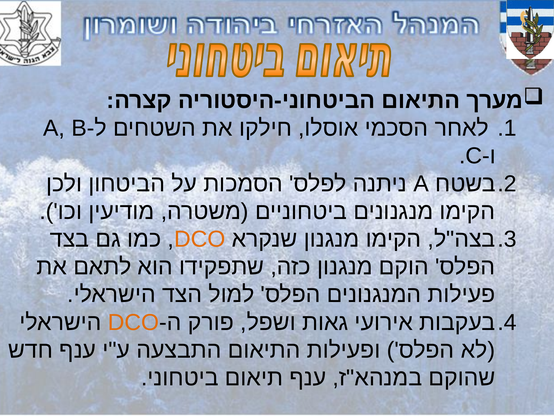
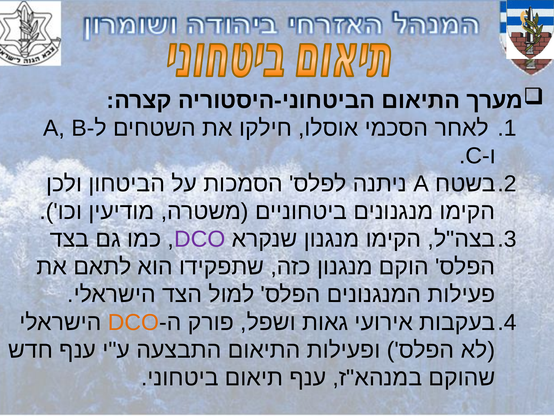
DCO colour: orange -> purple (200, 239)
